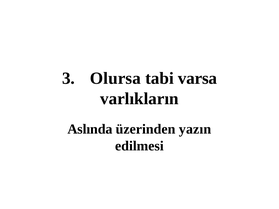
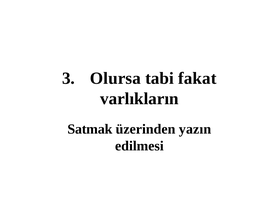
varsa: varsa -> fakat (197, 78)
Aslında: Aslında -> Satmak (90, 129)
